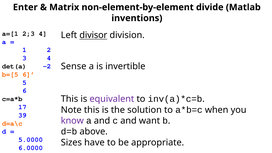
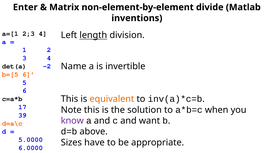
divisor: divisor -> length (93, 35)
Sense: Sense -> Name (74, 66)
equivalent colour: purple -> orange (112, 99)
